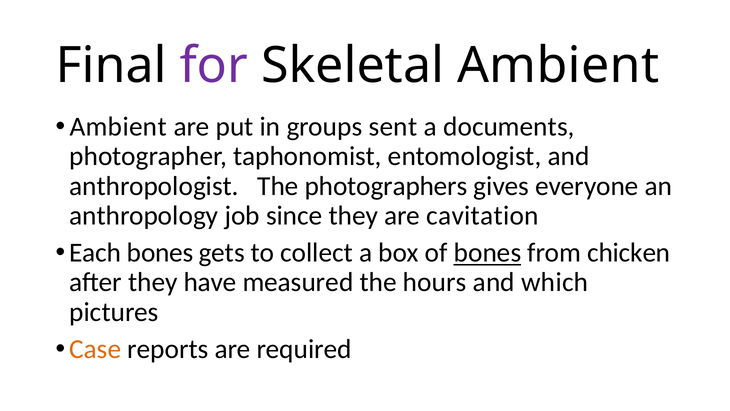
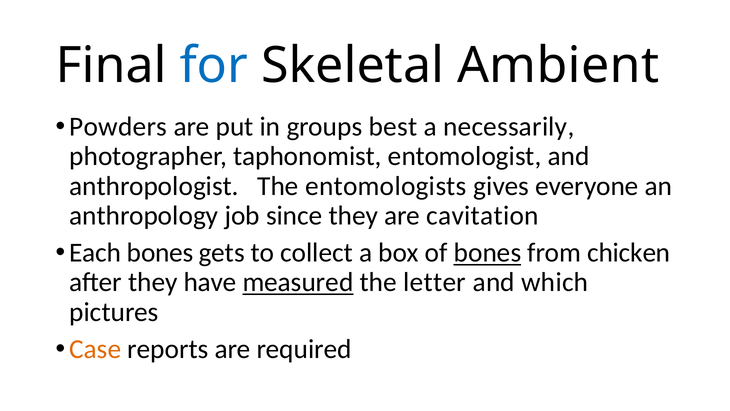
for colour: purple -> blue (214, 65)
Ambient: Ambient -> Powders (118, 127)
sent: sent -> best (393, 127)
documents: documents -> necessarily (509, 127)
photographers: photographers -> entomologists (386, 186)
measured underline: none -> present (298, 282)
hours: hours -> letter (435, 282)
